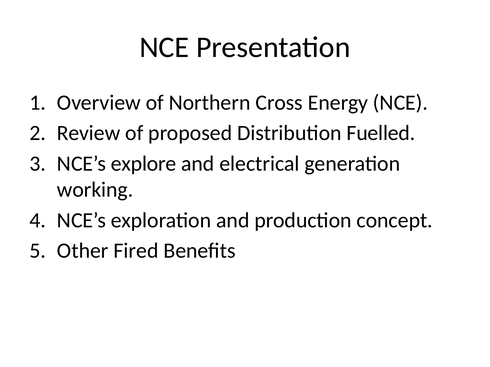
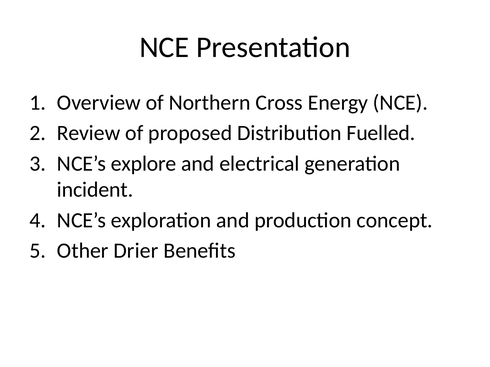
working: working -> incident (95, 190)
Fired: Fired -> Drier (136, 251)
